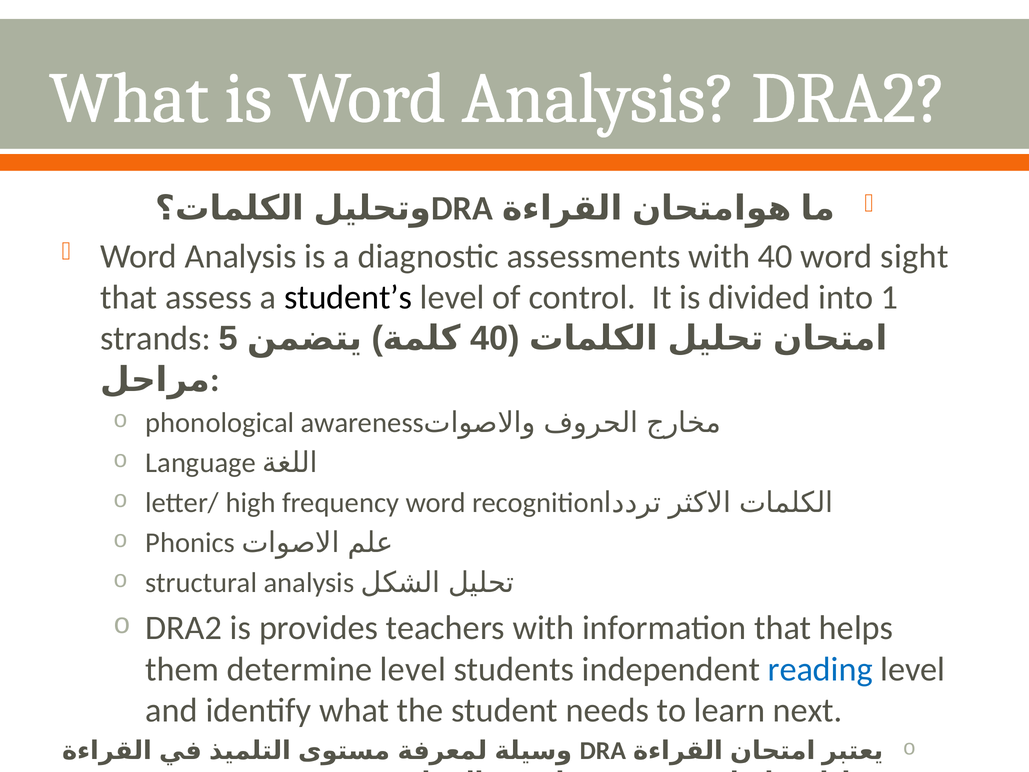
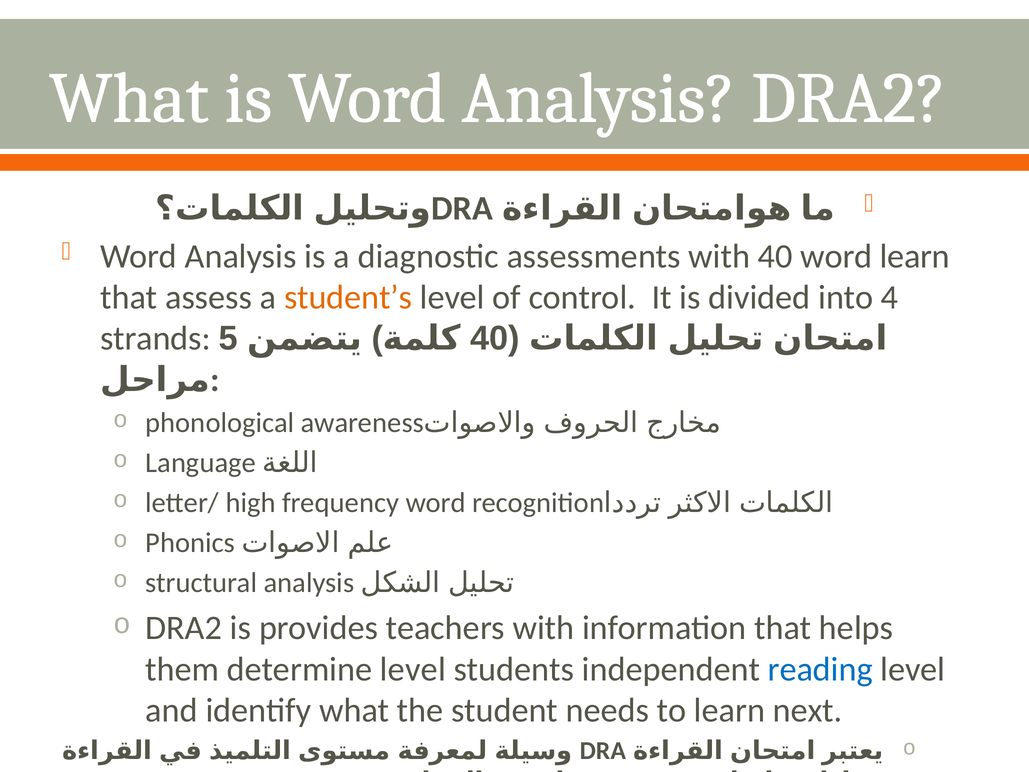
word sight: sight -> learn (915, 256)
student’s colour: black -> orange (348, 297)
1: 1 -> 4 (889, 297)
